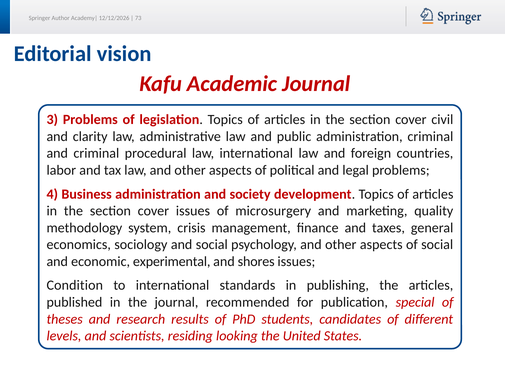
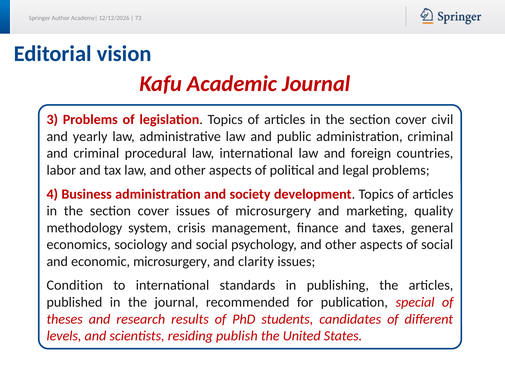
clarity: clarity -> yearly (90, 136)
economic experimental: experimental -> microsurgery (172, 261)
shores: shores -> clarity (256, 261)
looking: looking -> publish (237, 336)
